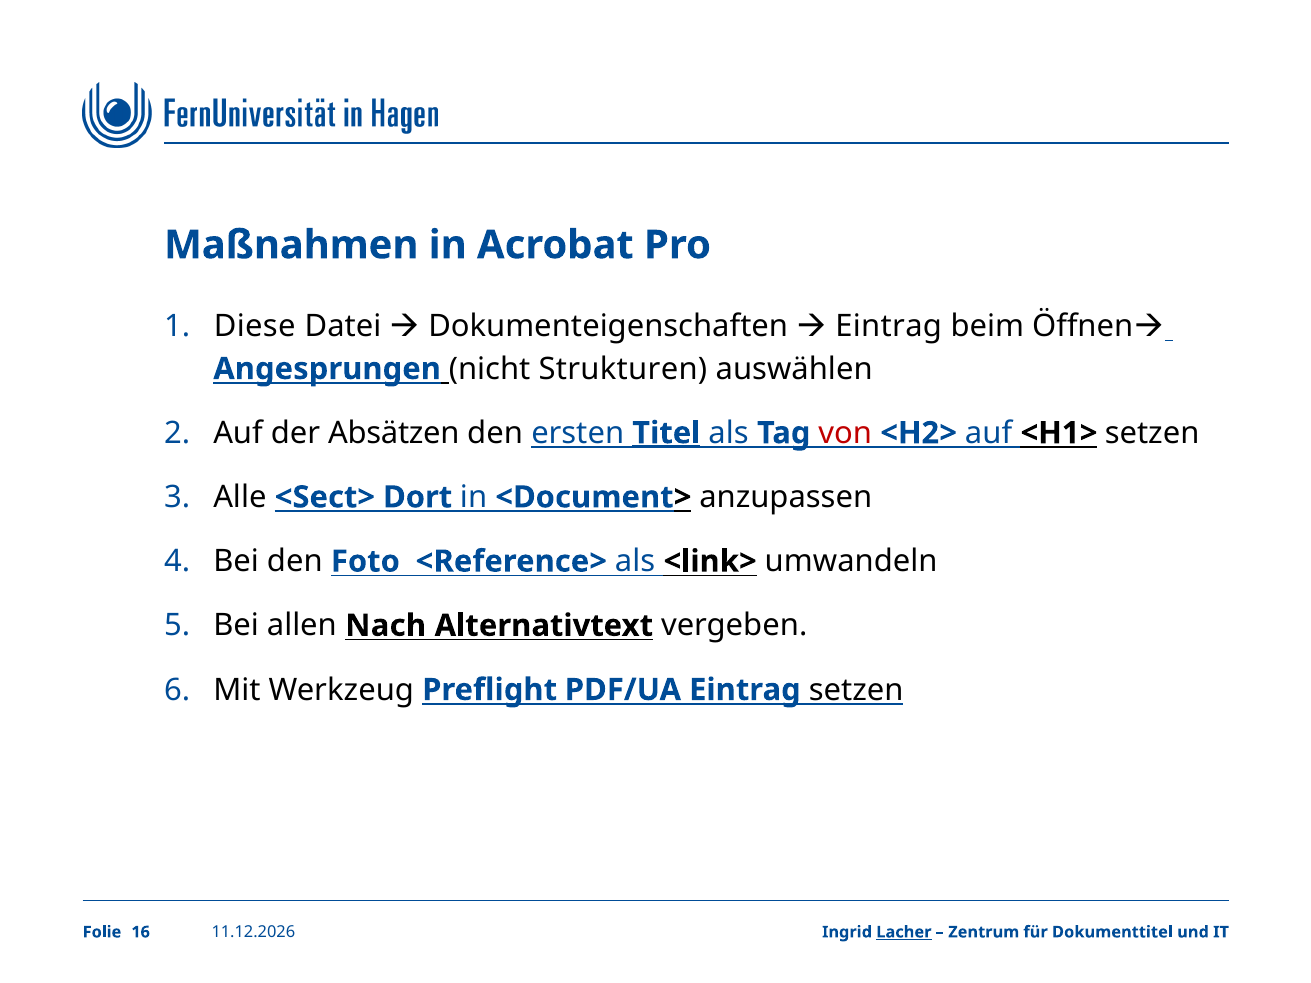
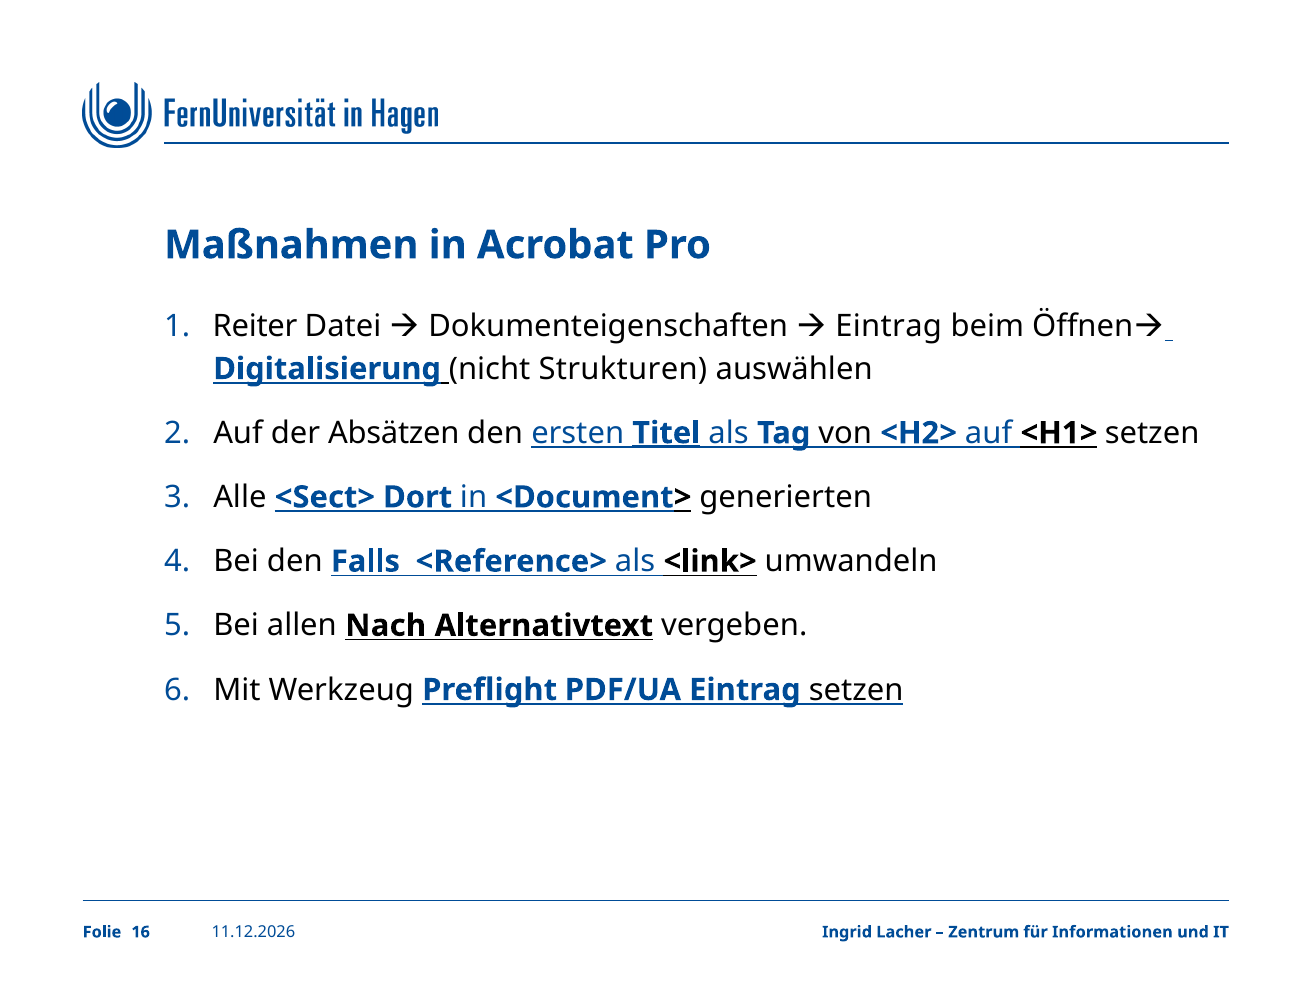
Diese: Diese -> Reiter (255, 327)
Angesprungen: Angesprungen -> Digitalisierung (327, 369)
von colour: red -> black (845, 433)
anzupassen: anzupassen -> generierten (786, 497)
Foto: Foto -> Falls (365, 562)
Lacher underline: present -> none (904, 932)
Dokumenttitel: Dokumenttitel -> Informationen (1112, 932)
